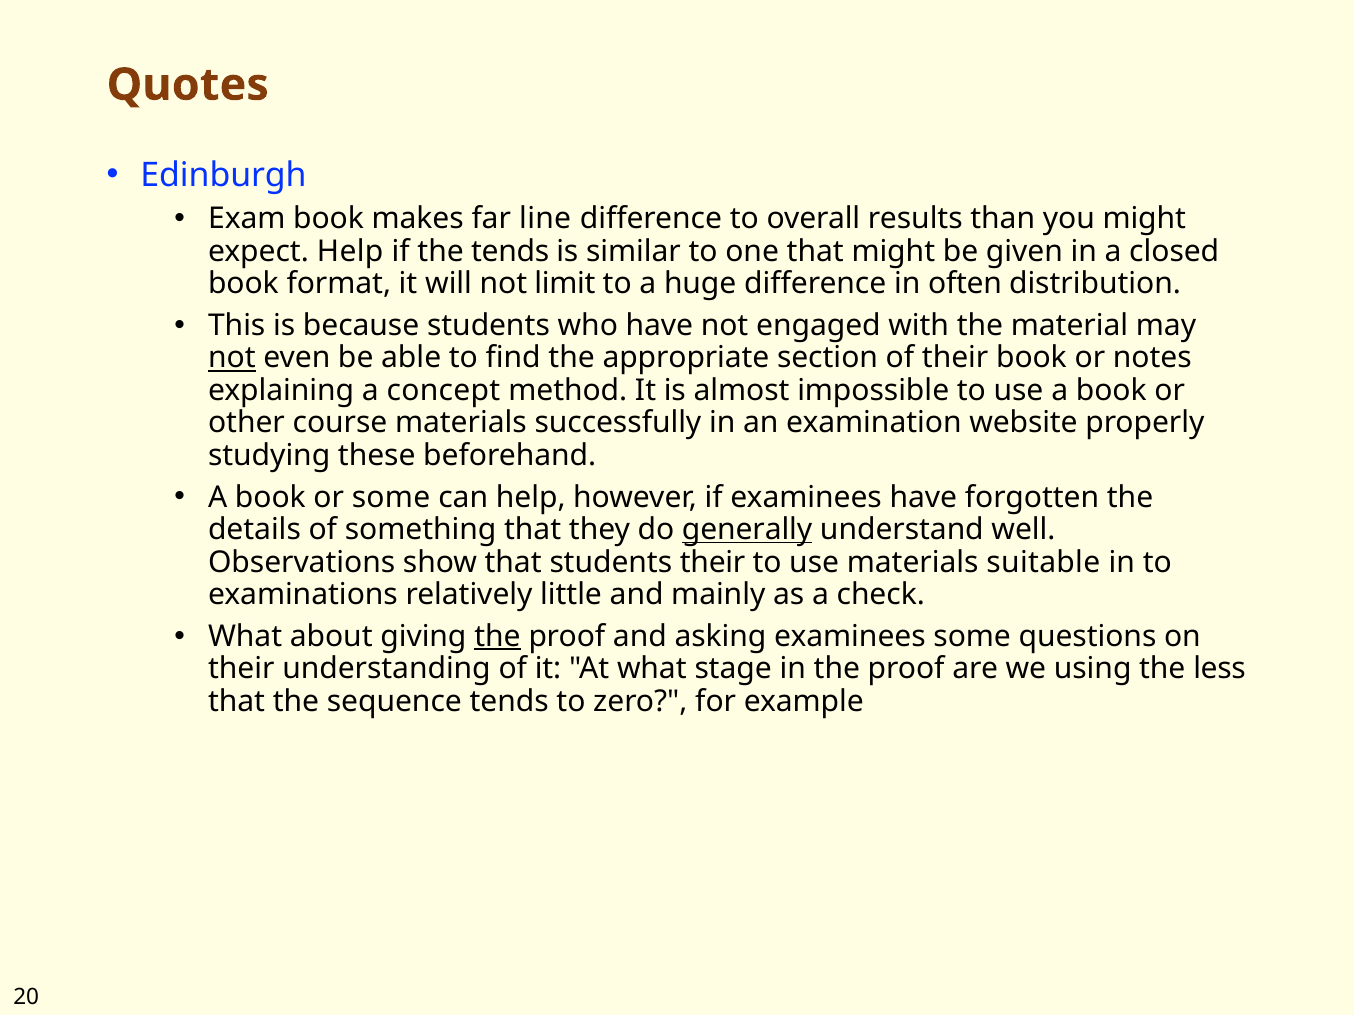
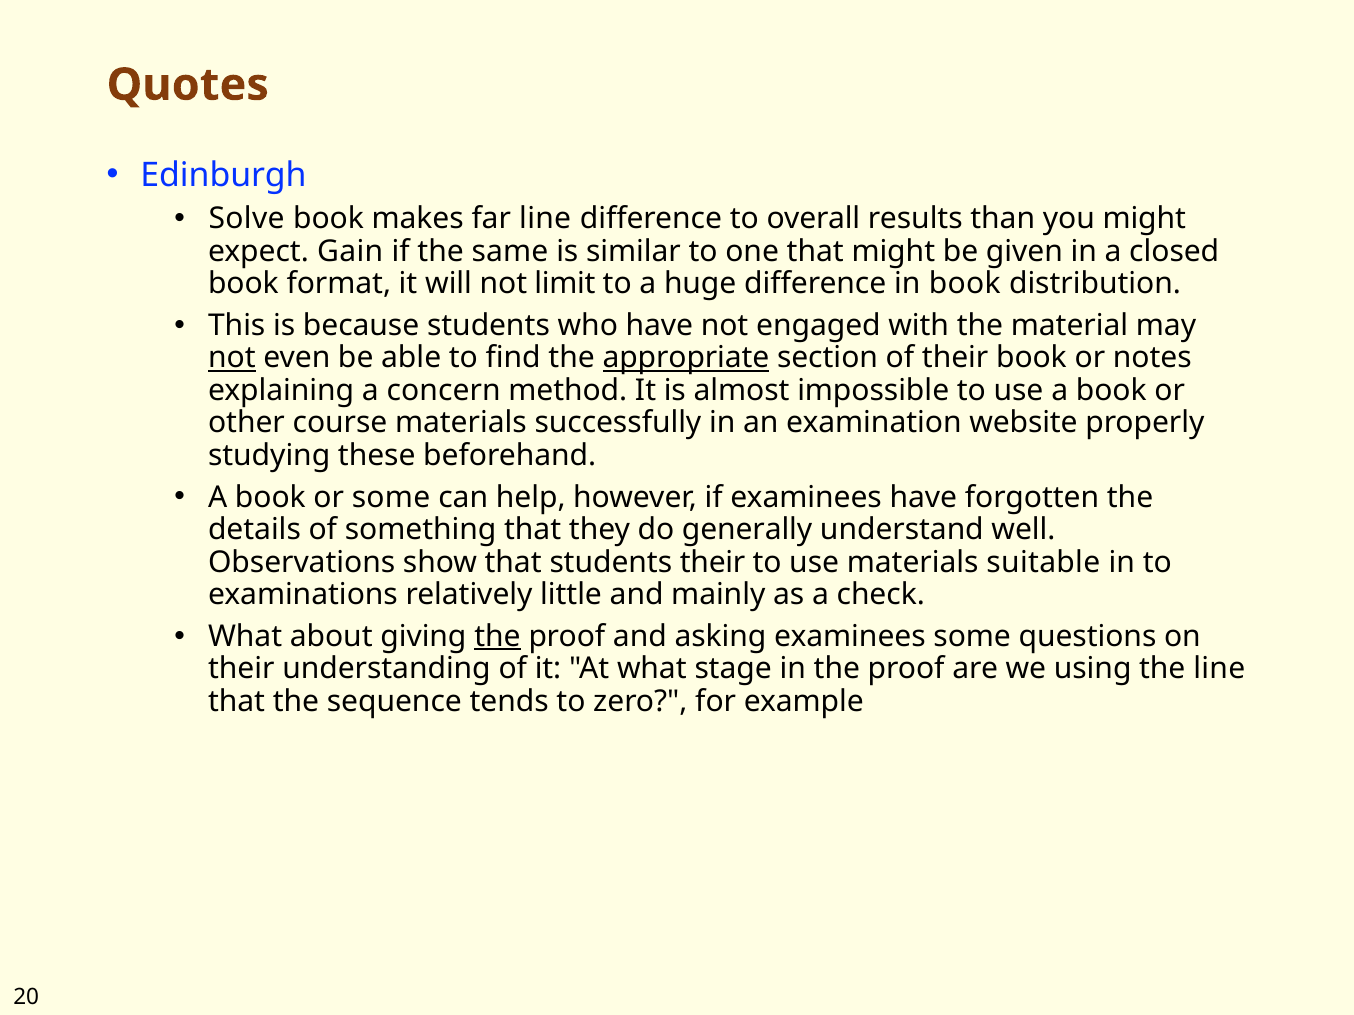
Exam: Exam -> Solve (247, 219)
expect Help: Help -> Gain (350, 251)
the tends: tends -> same (510, 251)
in often: often -> book (965, 284)
appropriate underline: none -> present (686, 358)
concept: concept -> concern (444, 391)
generally underline: present -> none (747, 530)
the less: less -> line (1219, 669)
